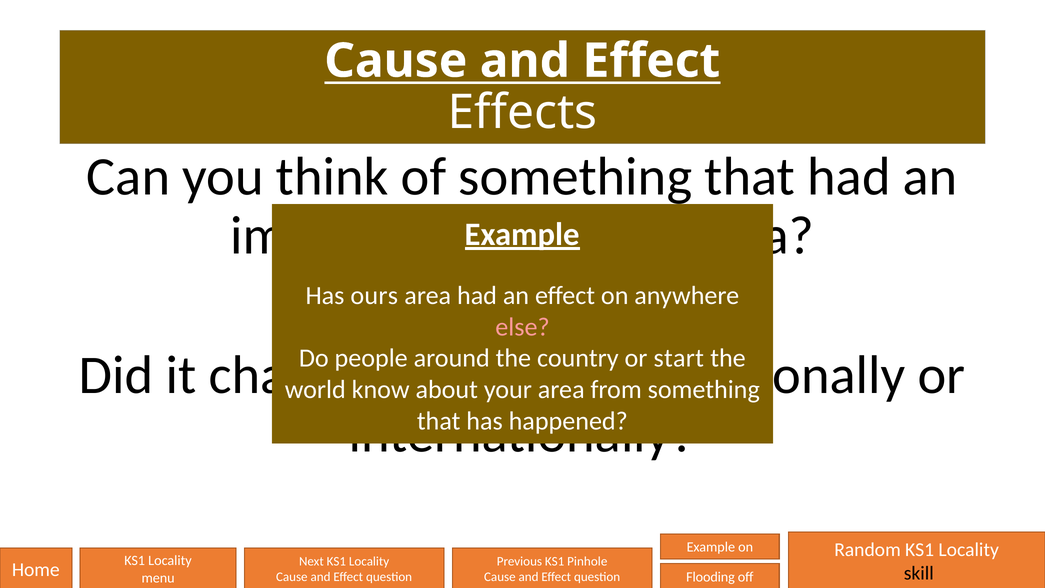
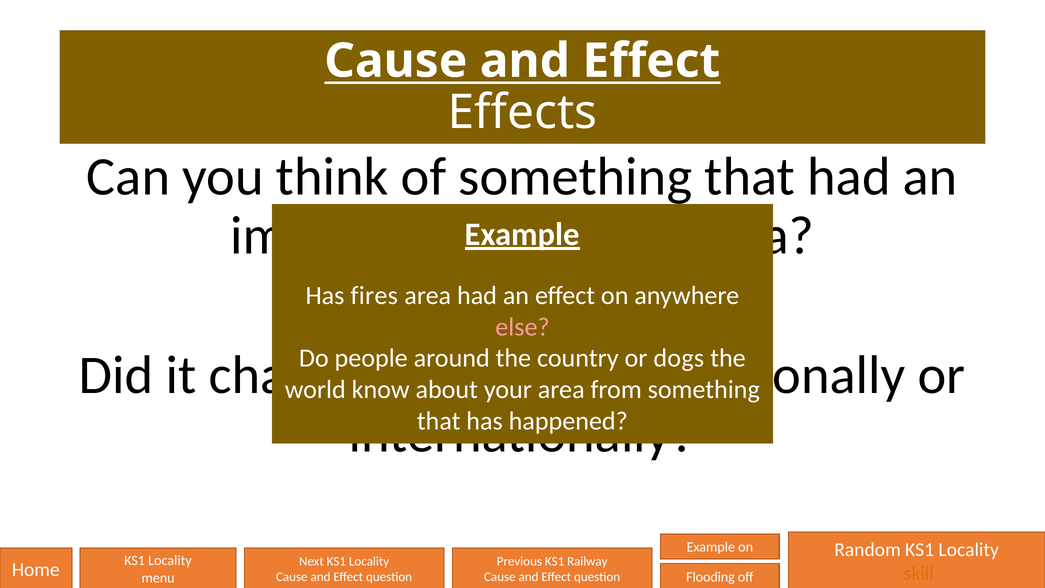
ours: ours -> fires (374, 295)
start: start -> dogs (679, 358)
Pinhole: Pinhole -> Railway (587, 561)
skill colour: black -> orange (919, 573)
